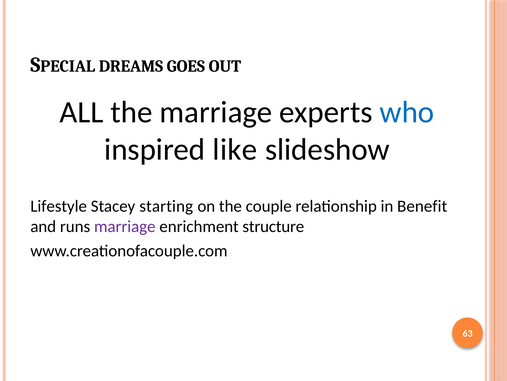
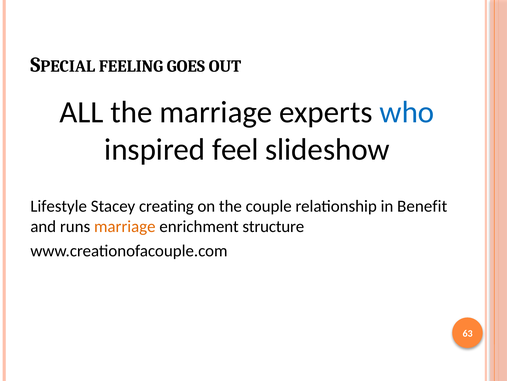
DREAMS: DREAMS -> FEELING (131, 66)
like: like -> feel (235, 149)
starting: starting -> creating (166, 206)
marriage colour: purple -> orange (125, 226)
